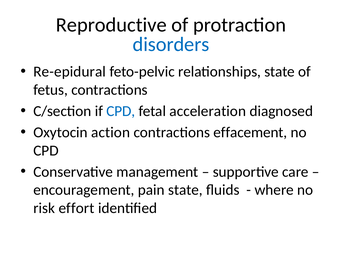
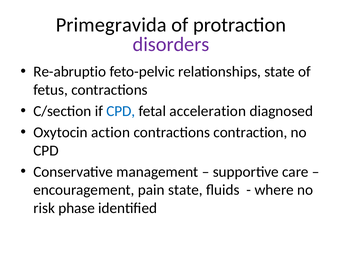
Reproductive: Reproductive -> Primegravida (111, 25)
disorders colour: blue -> purple (171, 45)
Re-epidural: Re-epidural -> Re-abruptio (70, 72)
effacement: effacement -> contraction (250, 133)
effort: effort -> phase (77, 209)
